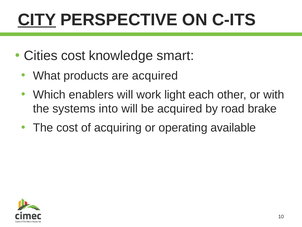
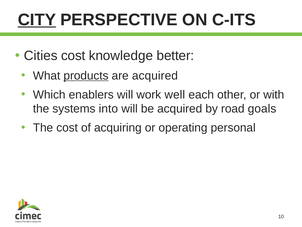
smart: smart -> better (175, 56)
products underline: none -> present (86, 76)
light: light -> well (175, 94)
brake: brake -> goals (262, 109)
available: available -> personal (233, 128)
